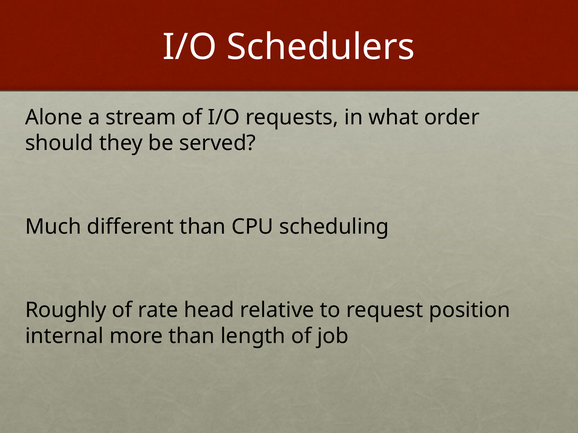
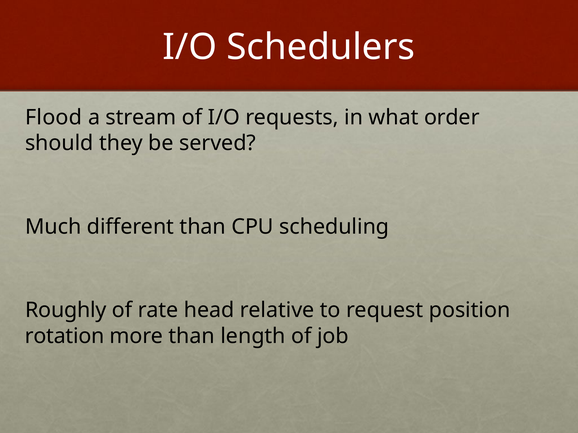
Alone: Alone -> Flood (54, 118)
internal: internal -> rotation (65, 336)
